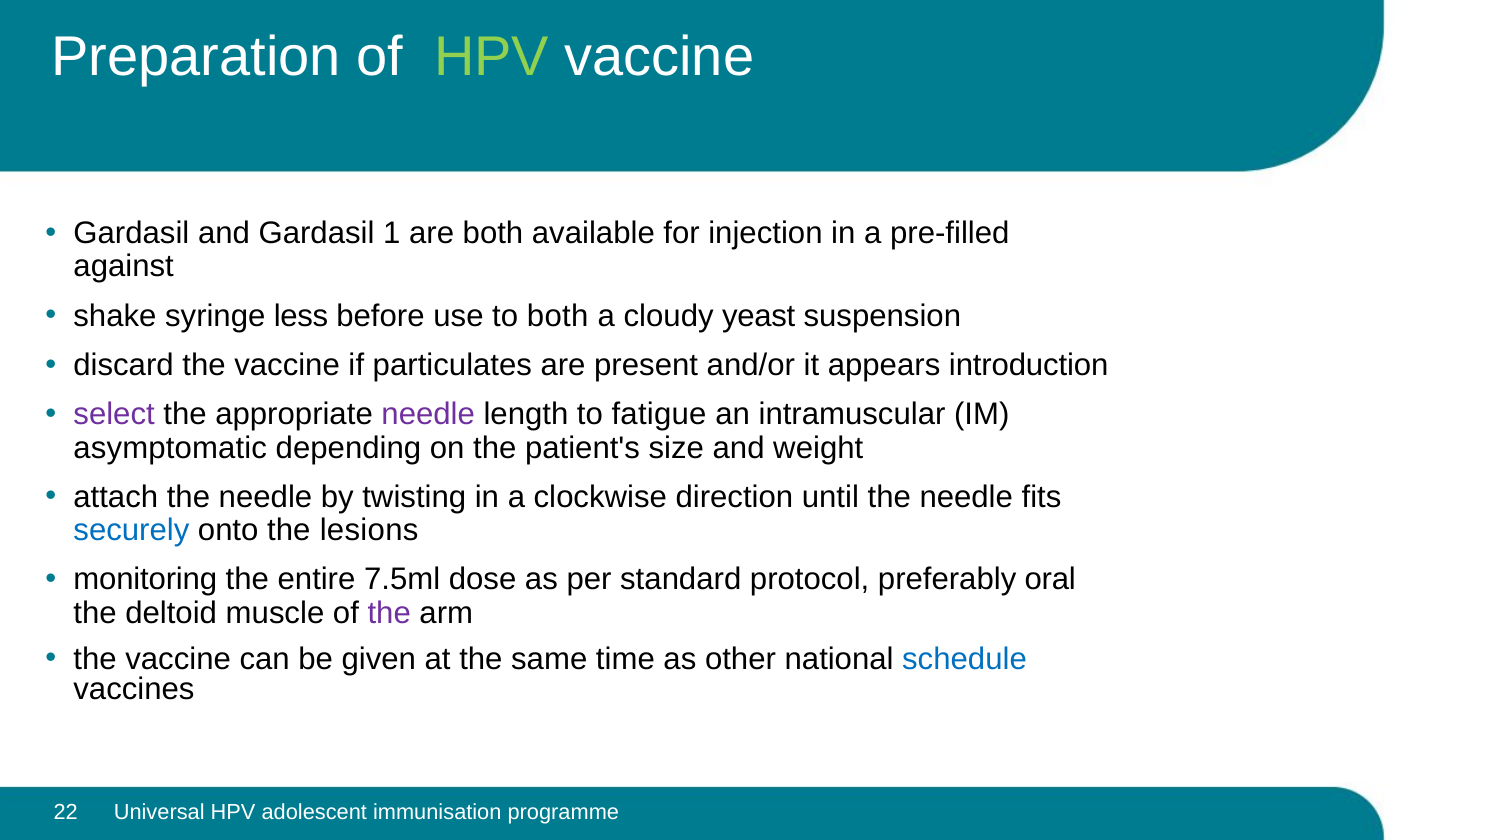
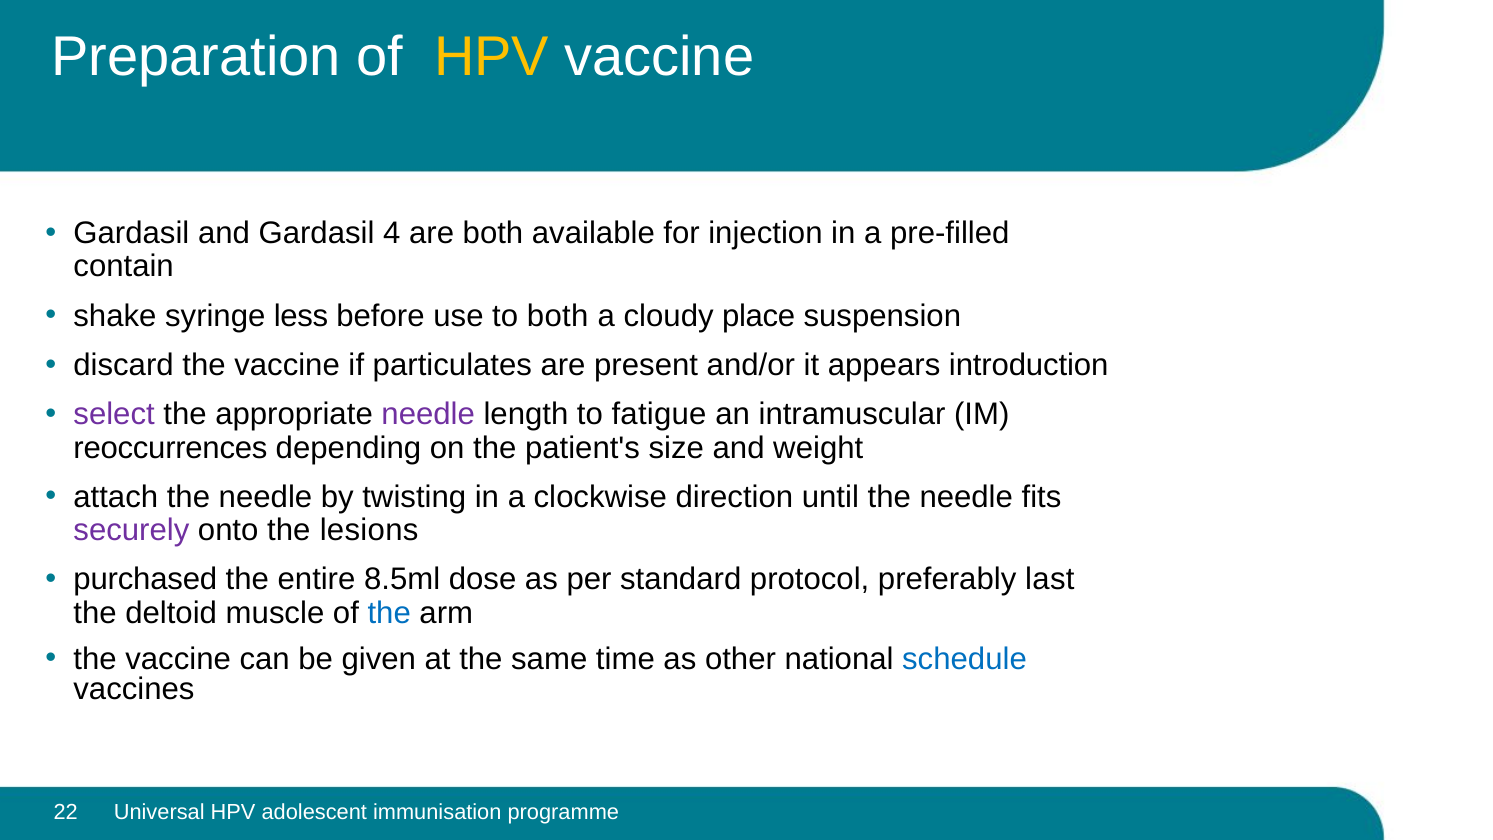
HPV colour: light green -> yellow (491, 57)
1: 1 -> 4 (392, 233)
against: against -> contain (124, 267)
yeast: yeast -> place (759, 316)
asymptomatic: asymptomatic -> reoccurrences (170, 448)
securely colour: blue -> purple (131, 530)
monitoring: monitoring -> purchased (145, 580)
7.5ml: 7.5ml -> 8.5ml (402, 580)
oral: oral -> last (1050, 580)
the colour: purple -> blue (389, 613)
